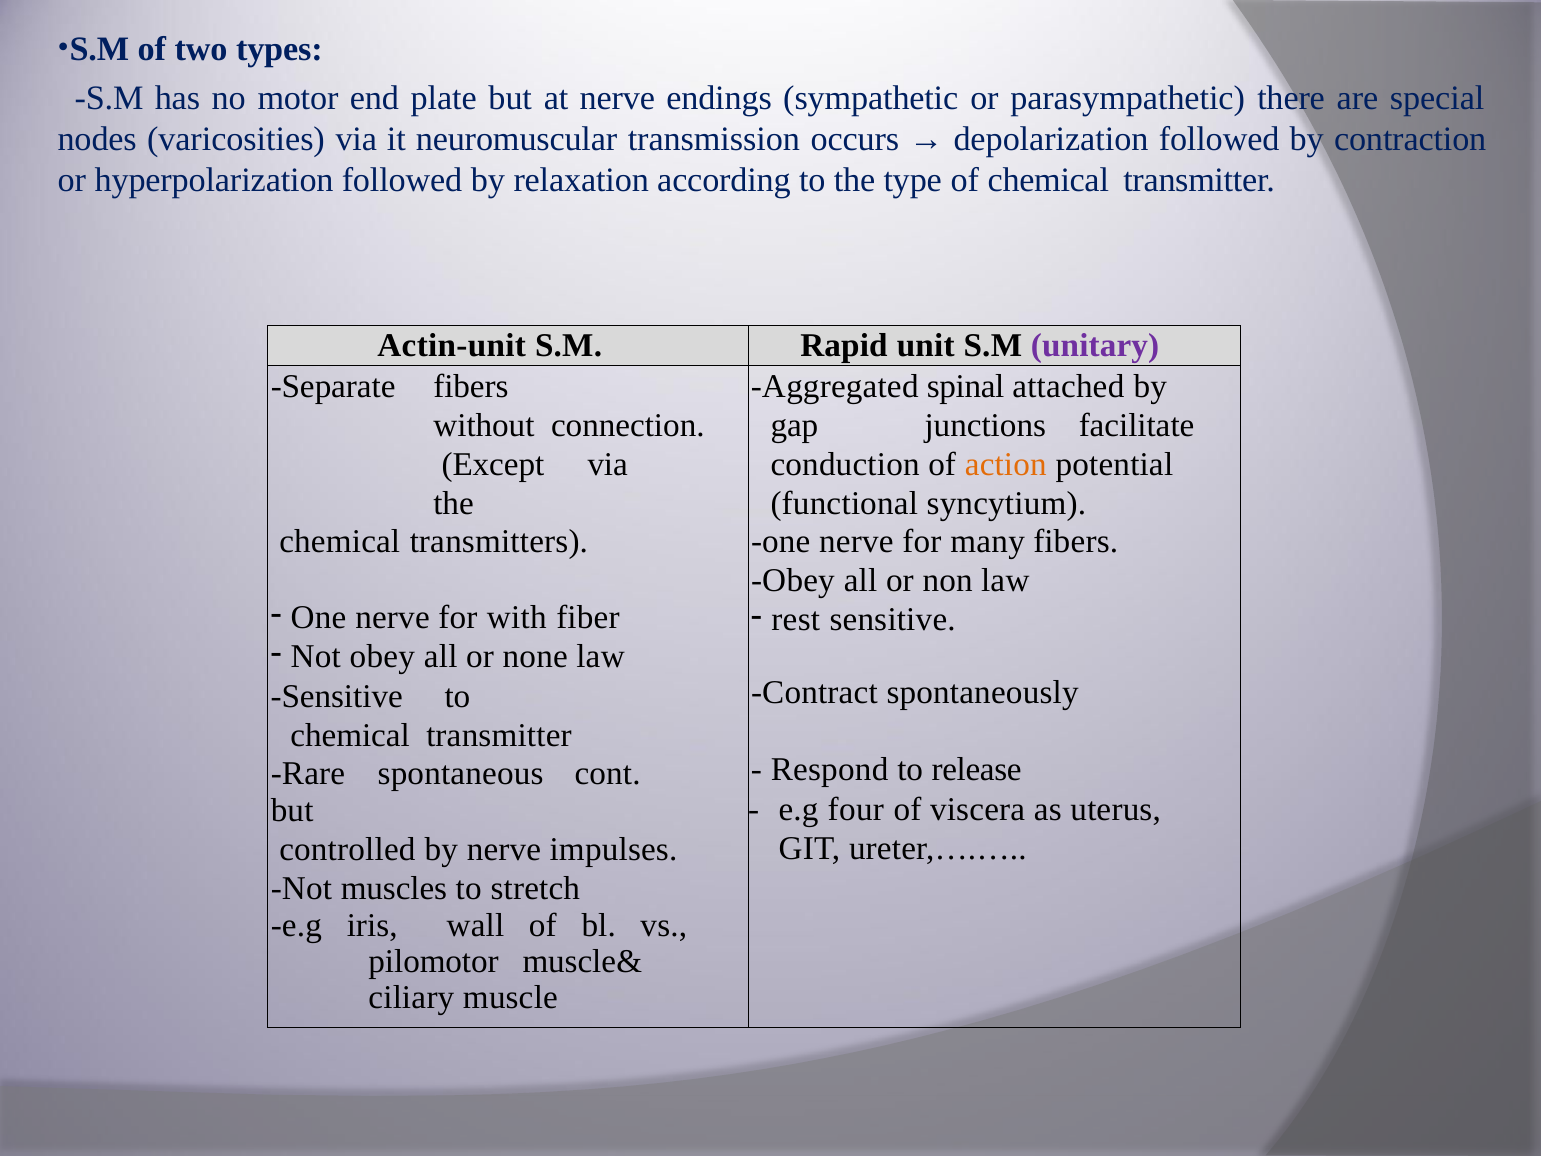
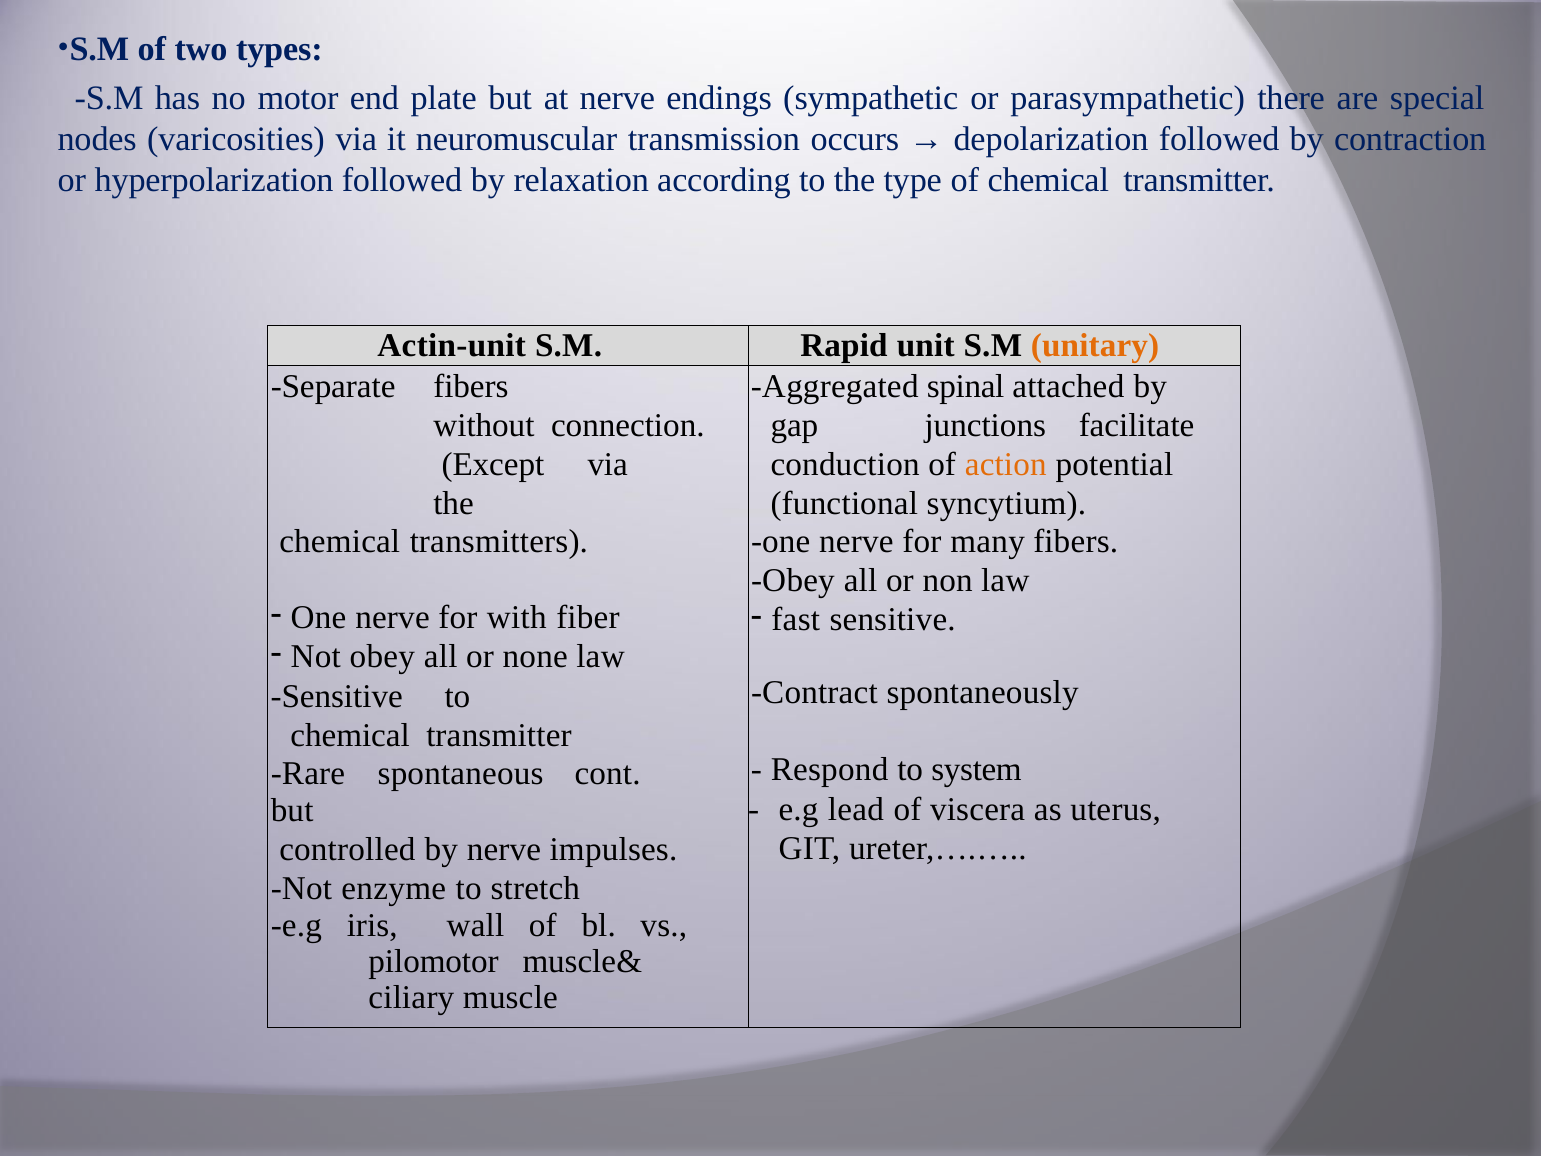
unitary colour: purple -> orange (1095, 345)
rest: rest -> fast (796, 619)
release: release -> system (977, 769)
four: four -> lead (856, 810)
muscles: muscles -> enzyme (394, 889)
